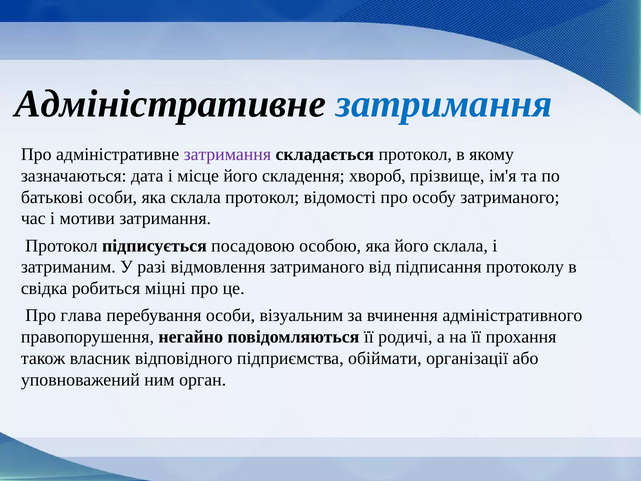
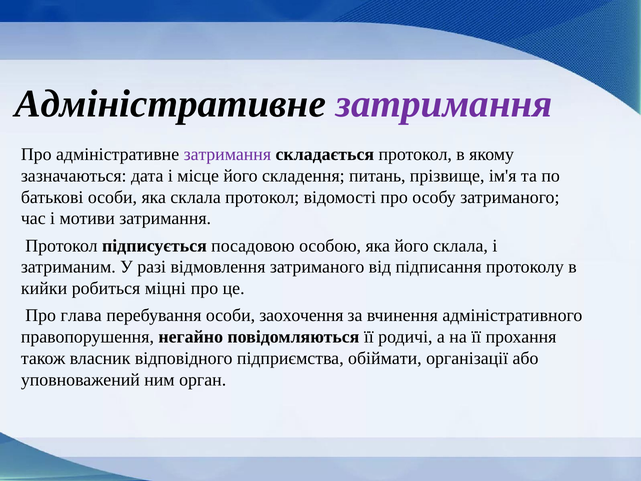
затримання colour: blue -> purple (444, 104)
хвороб: хвороб -> питань (377, 176)
свідка: свідка -> кийки (44, 288)
візуальним: візуальним -> заохочення (301, 315)
